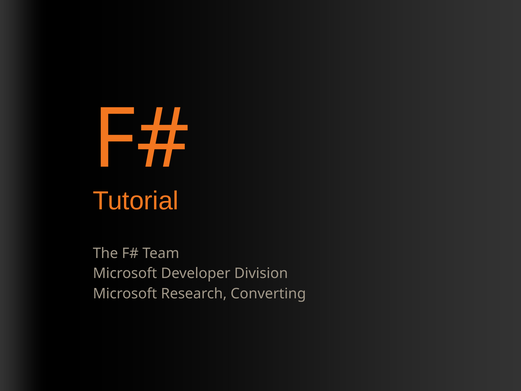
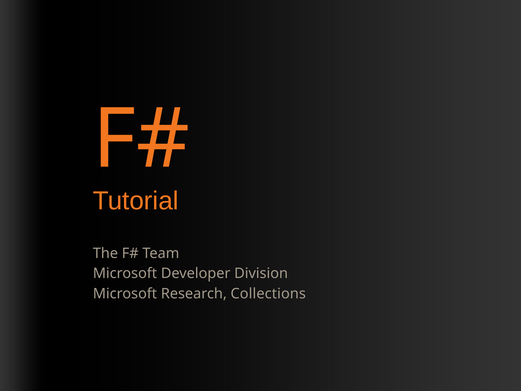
Converting: Converting -> Collections (268, 294)
